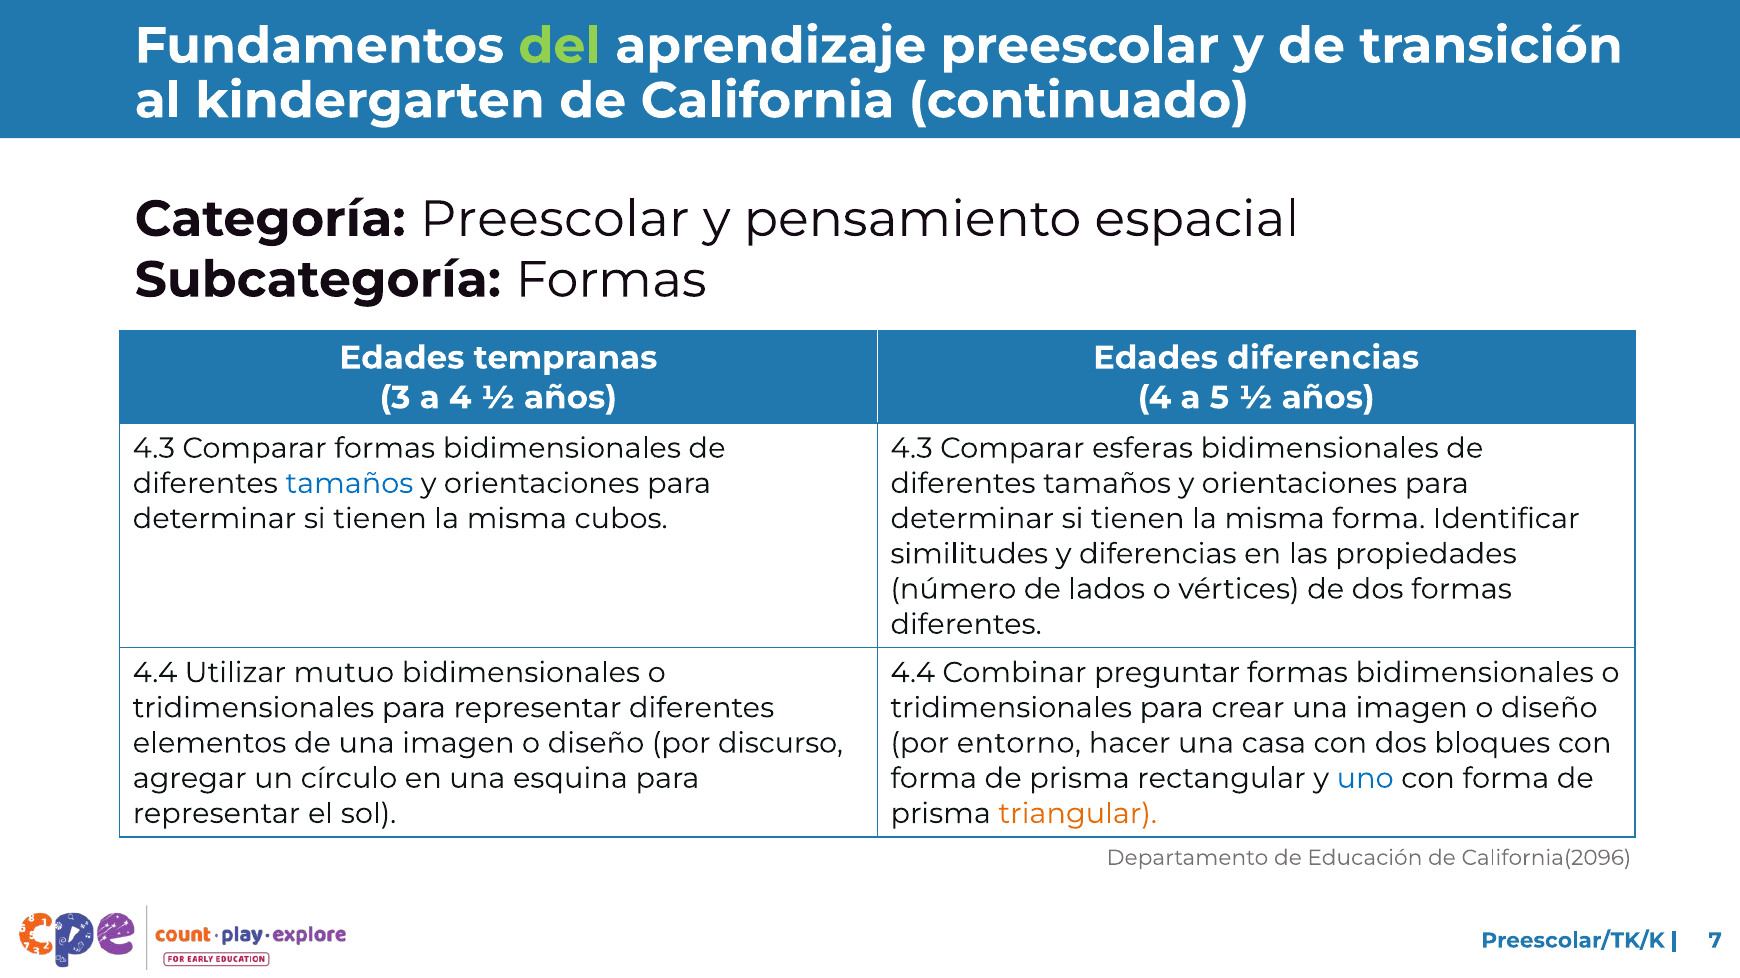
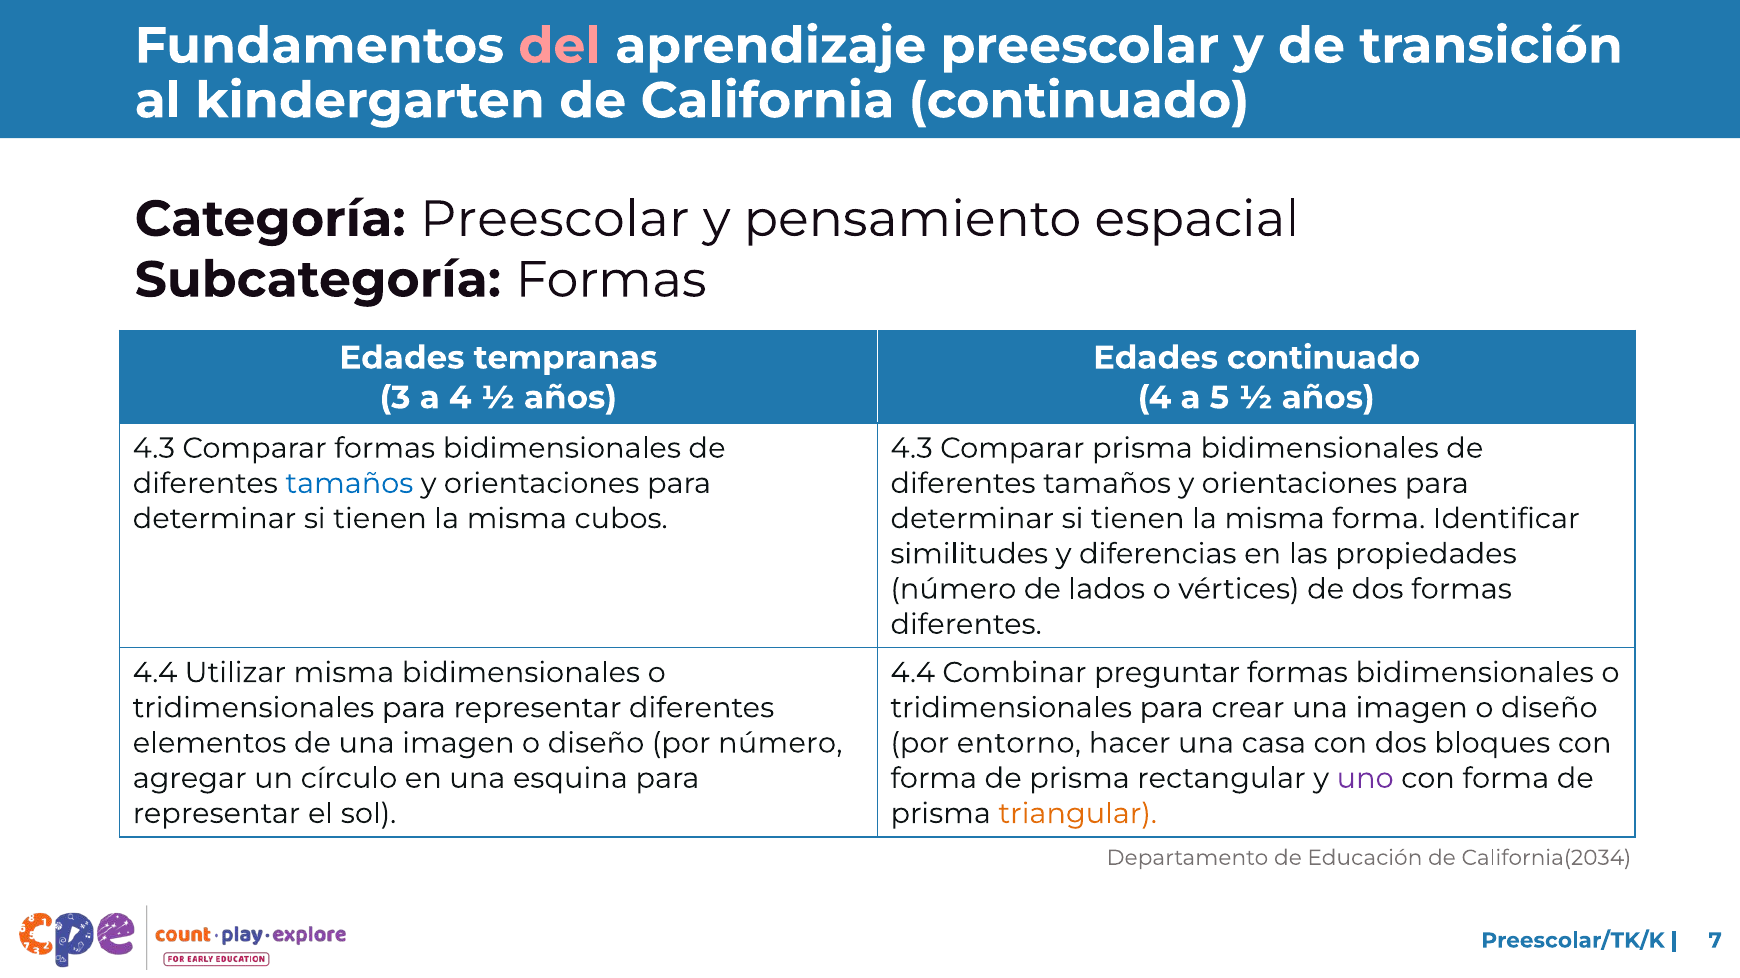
del colour: light green -> pink (559, 46)
Edades diferencias: diferencias -> continuado (1323, 358)
Comparar esferas: esferas -> prisma (1142, 449)
Utilizar mutuo: mutuo -> misma (344, 673)
por discurso: discurso -> número (780, 744)
uno colour: blue -> purple (1365, 779)
California(2096: California(2096 -> California(2034 (1546, 858)
